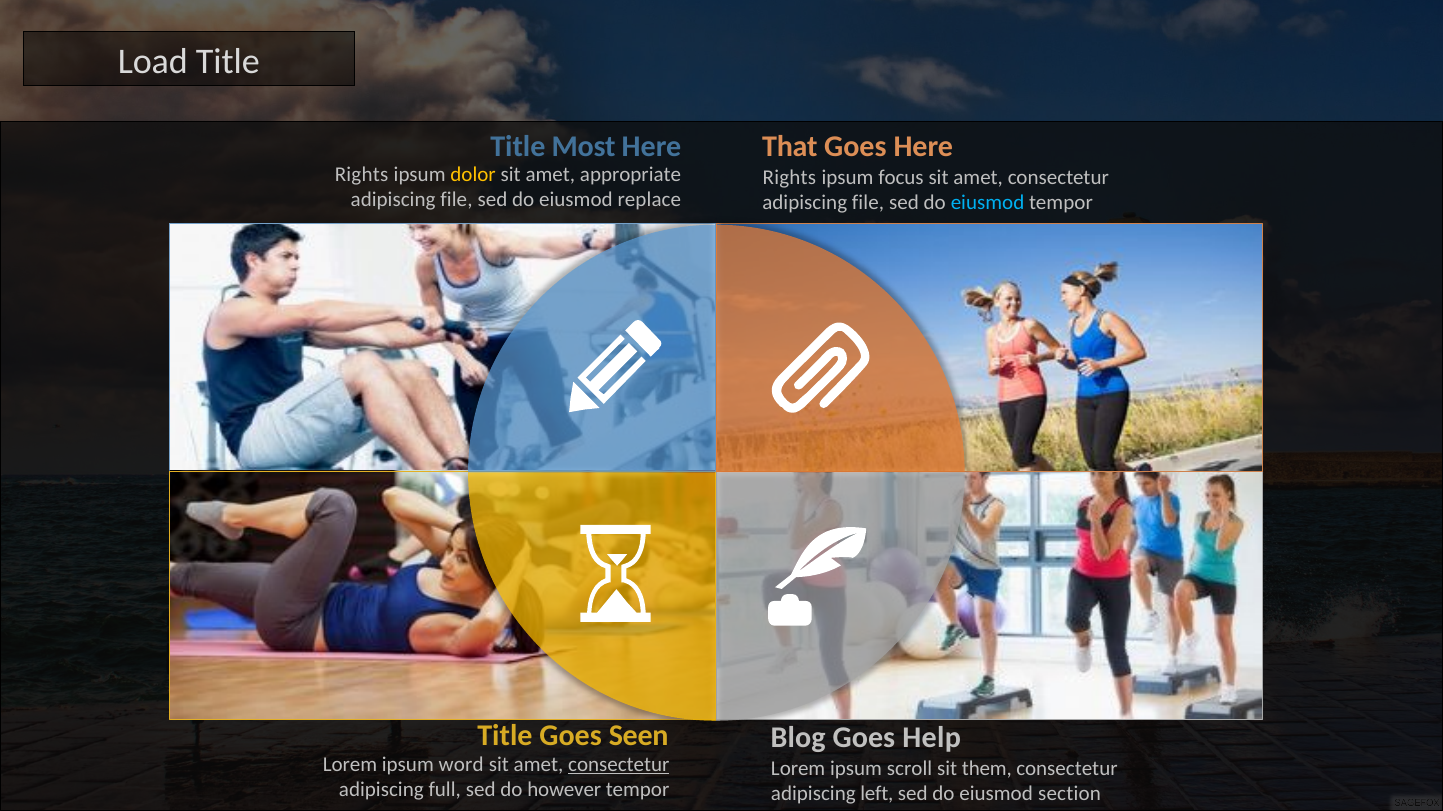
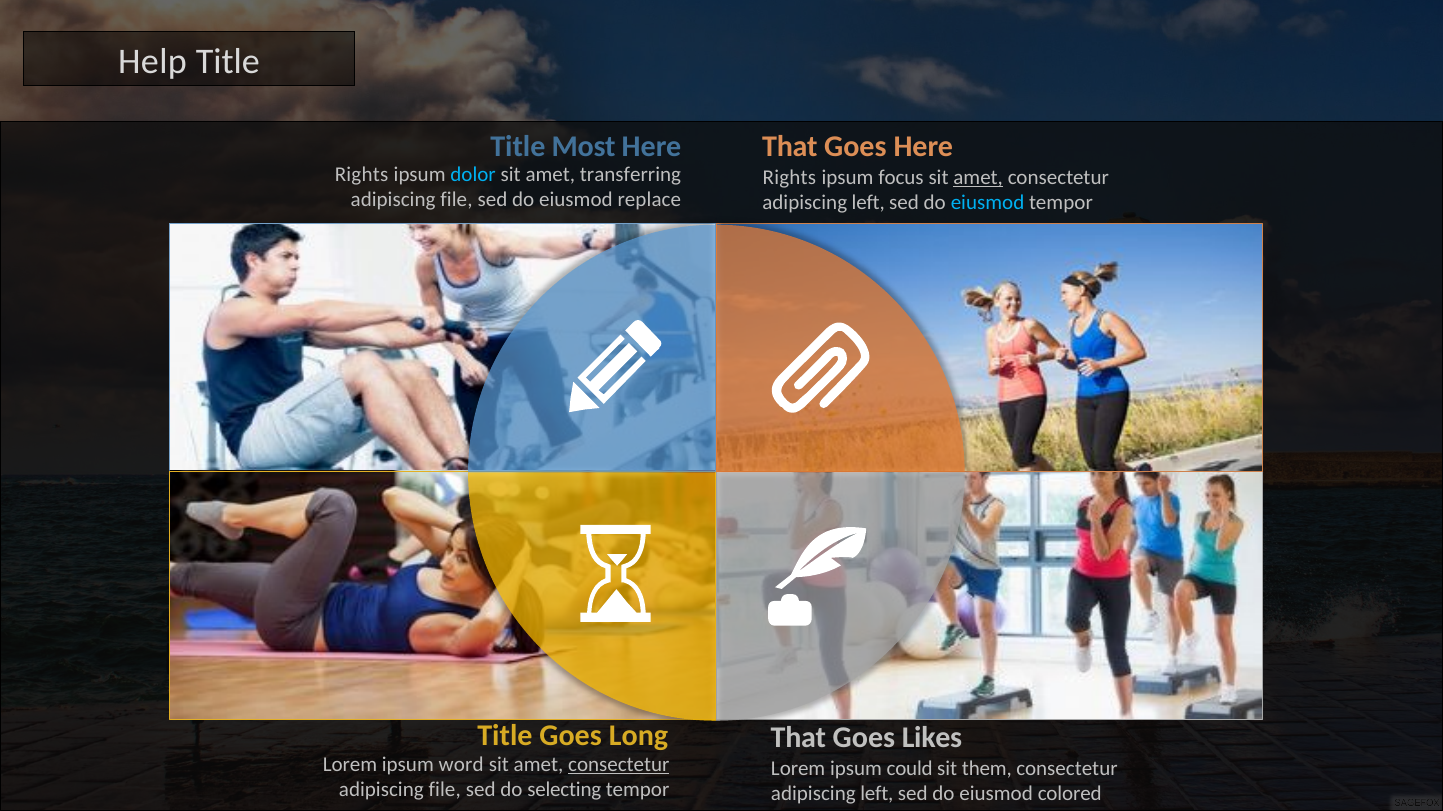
Load: Load -> Help (152, 61)
dolor colour: yellow -> light blue (473, 174)
appropriate: appropriate -> transferring (631, 174)
amet underline: none -> present (978, 178)
file: file -> left (868, 203)
Seen: Seen -> Long (638, 736)
Blog: Blog -> That (798, 738)
Help: Help -> Likes (932, 738)
scroll: scroll -> could (910, 769)
full: full -> file (445, 791)
however: however -> selecting (564, 791)
section: section -> colored (1070, 794)
